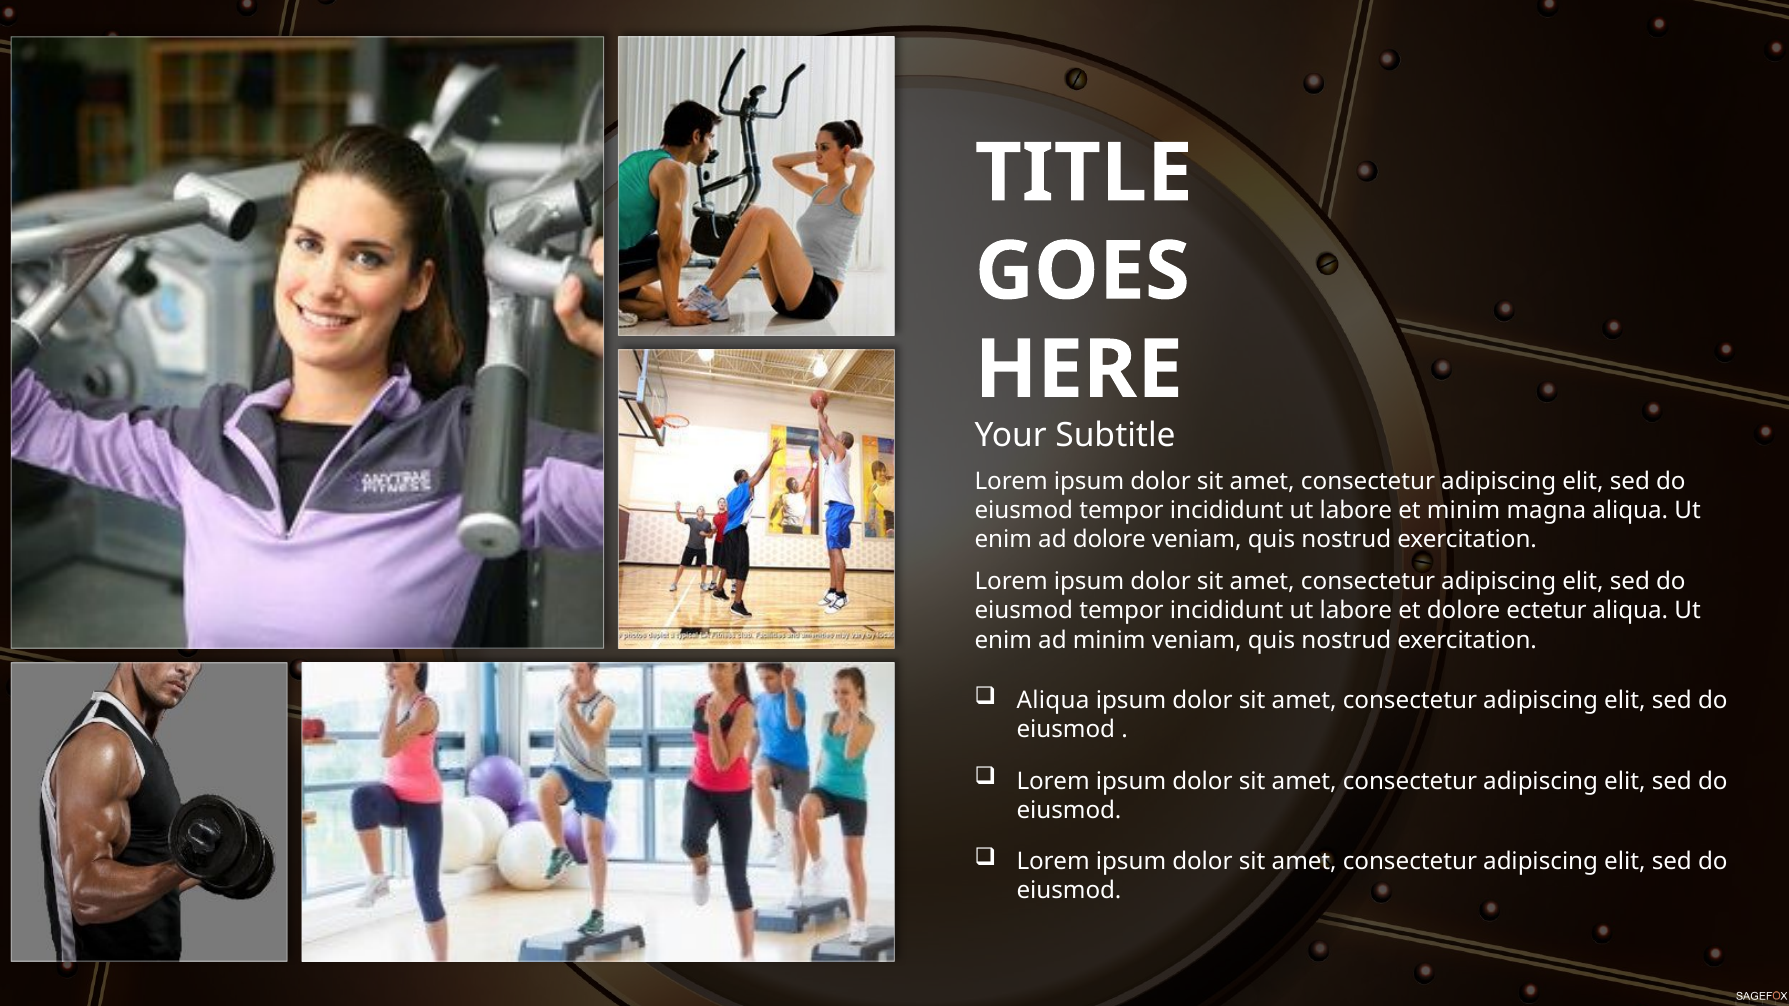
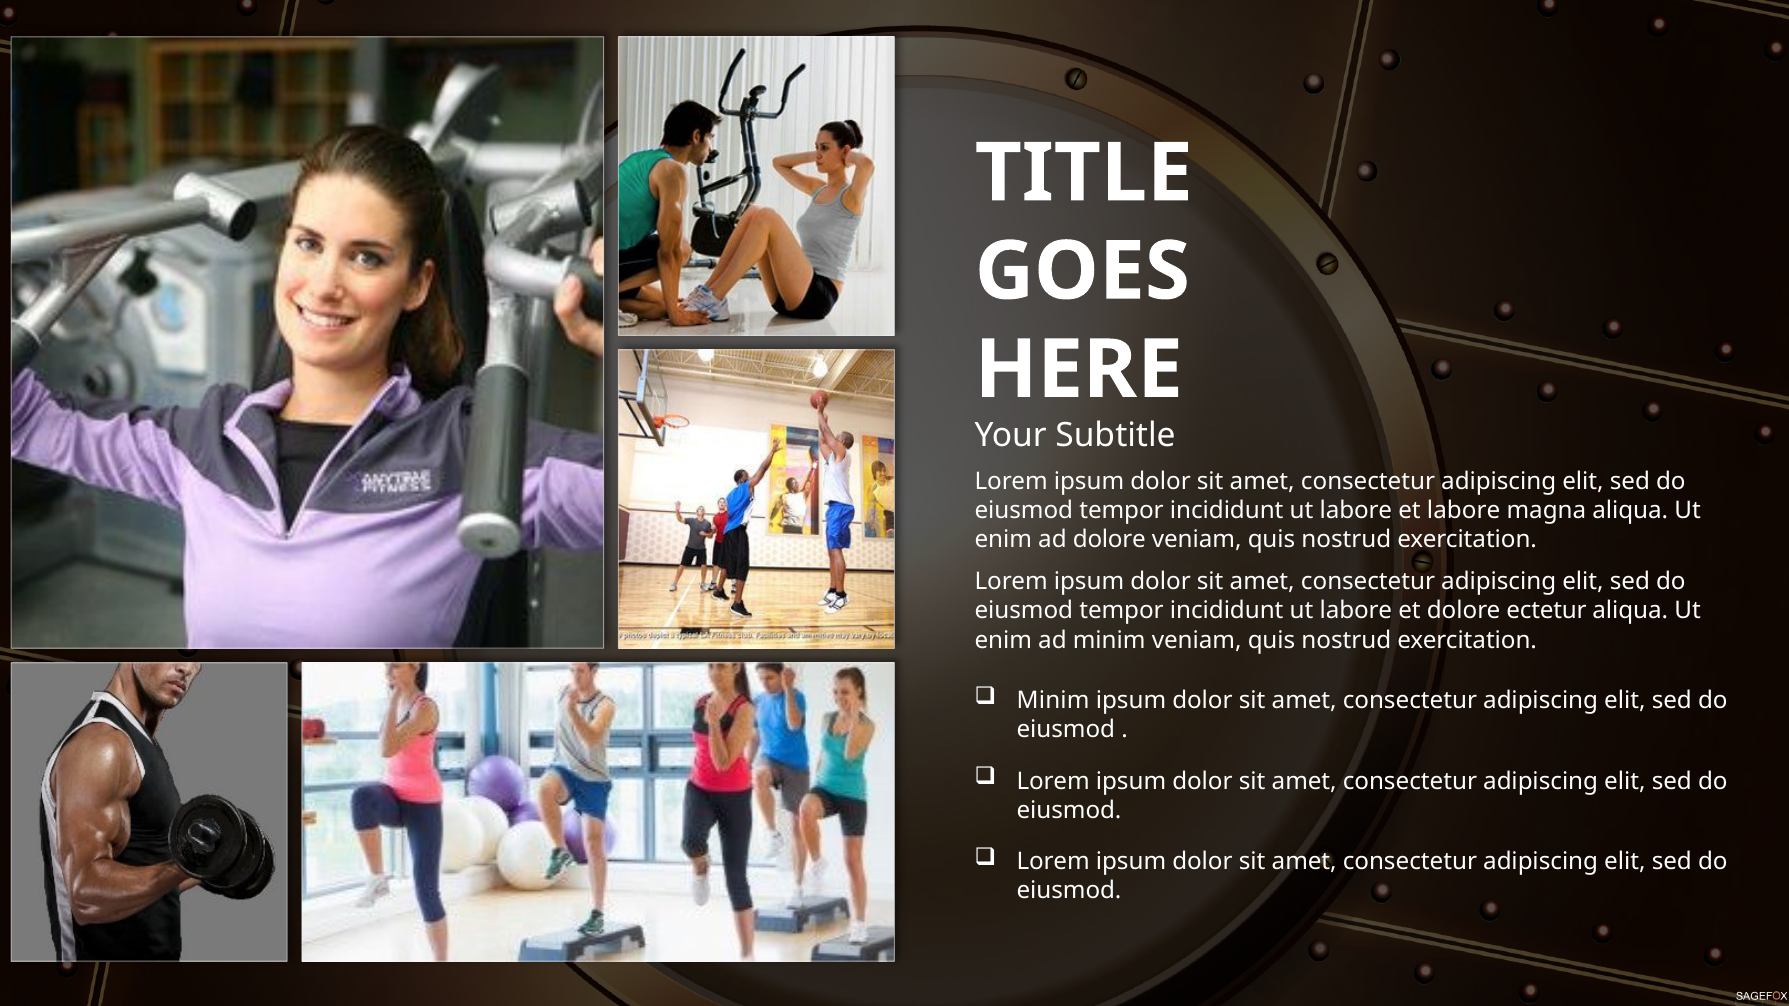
et minim: minim -> labore (1464, 510)
Aliqua: Aliqua -> Minim (1053, 701)
